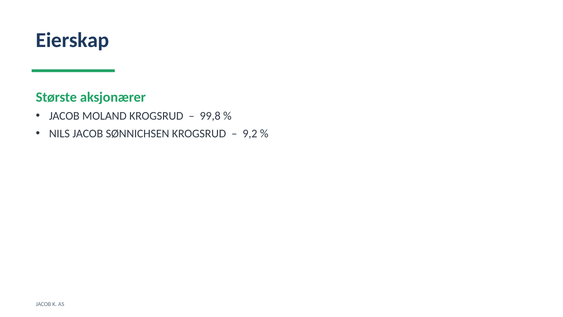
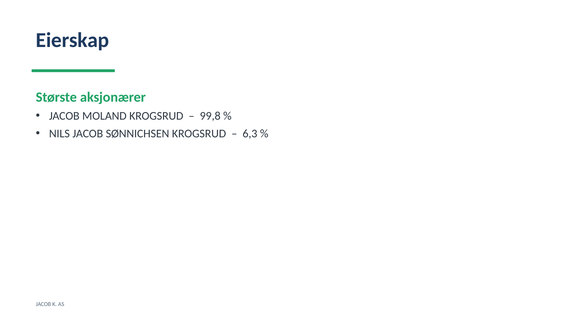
9,2: 9,2 -> 6,3 (250, 133)
